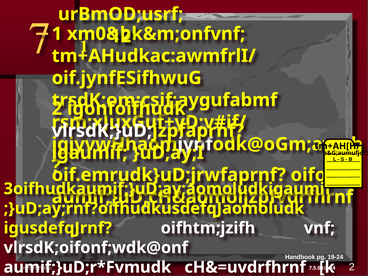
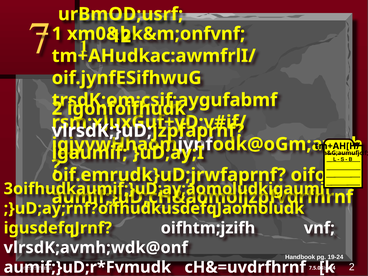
vlrsdK;oifonf;wdk@onf: vlrsdK;oifonf;wdk@onf -> vlrsdK;avmh;wdk@onf (96, 248)
